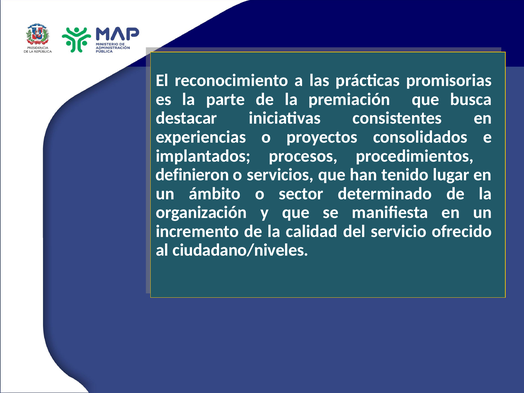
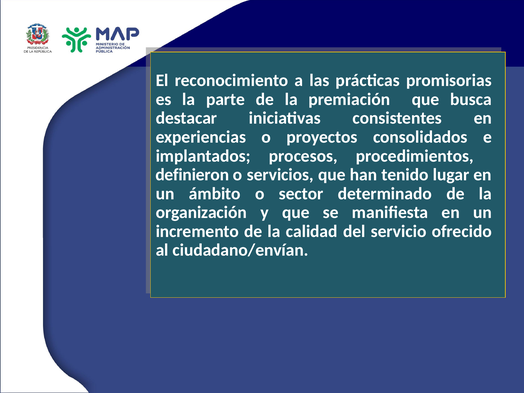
ciudadano/niveles: ciudadano/niveles -> ciudadano/envían (241, 250)
